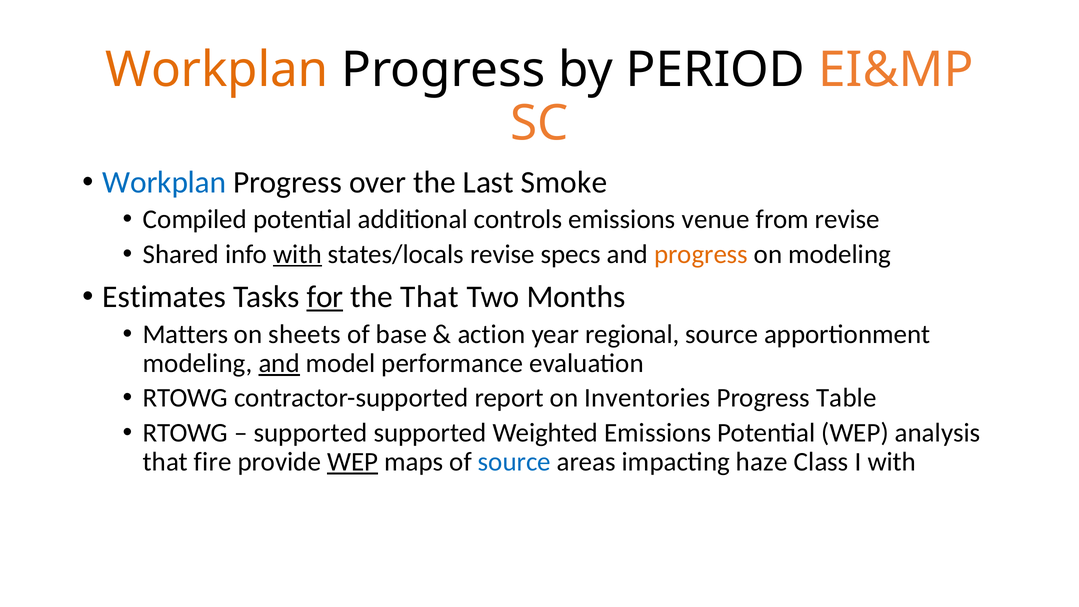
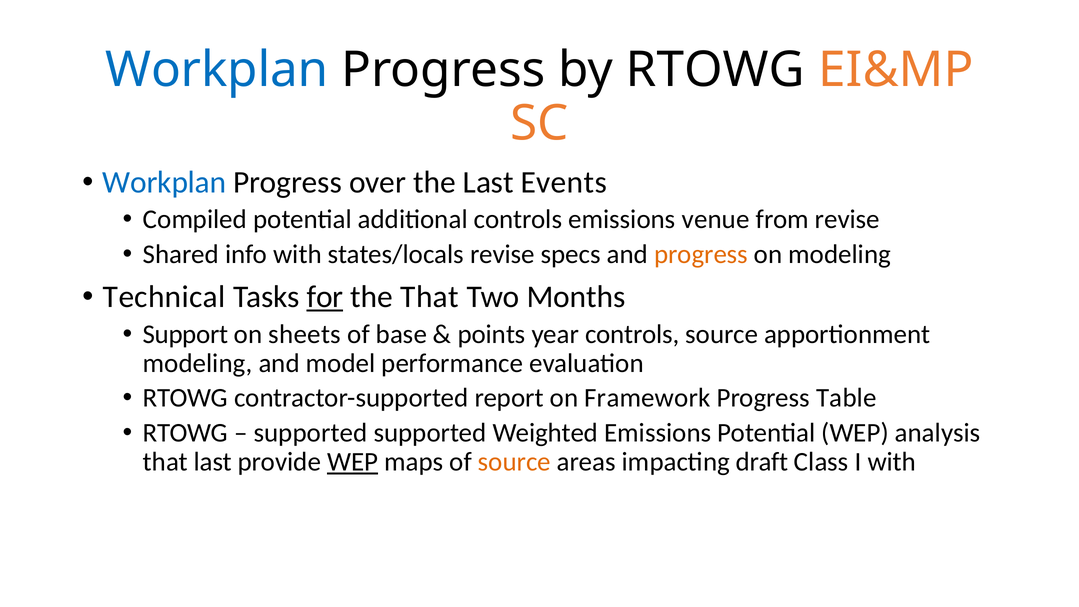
Workplan colour: orange -> blue (217, 70)
by PERIOD: PERIOD -> RTOWG (715, 70)
Smoke: Smoke -> Events (564, 182)
with underline: present -> none (298, 254)
Estimates: Estimates -> Technical (164, 297)
Matters: Matters -> Support (186, 334)
action: action -> points (492, 334)
year regional: regional -> controls (632, 334)
and underline: present -> none (279, 363)
Inventories: Inventories -> Framework (647, 398)
that fire: fire -> last (213, 462)
source colour: blue -> orange (514, 462)
haze: haze -> draft (762, 462)
